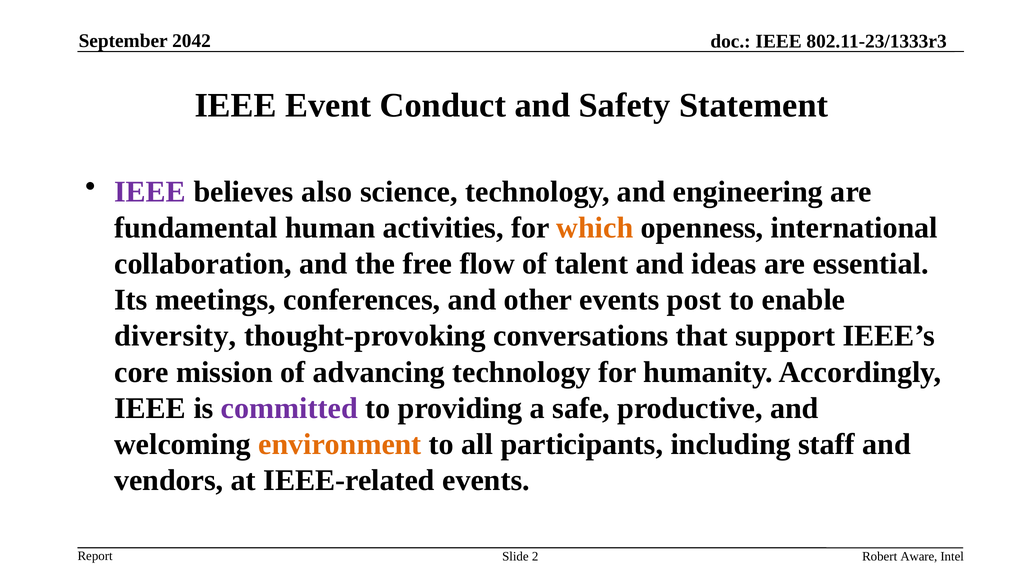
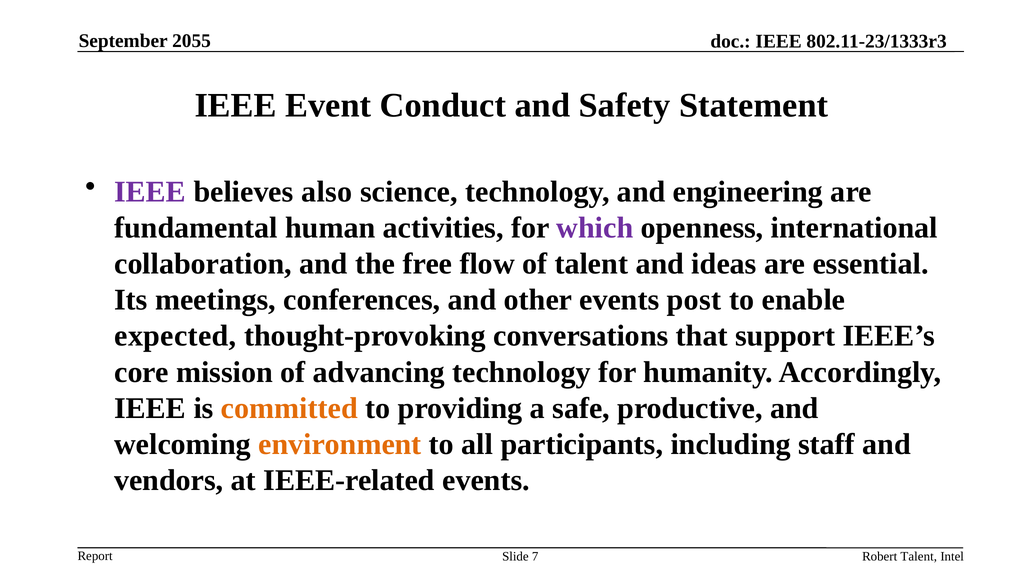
2042: 2042 -> 2055 (192, 41)
which colour: orange -> purple (595, 228)
diversity: diversity -> expected (175, 336)
committed colour: purple -> orange (289, 409)
2: 2 -> 7 (535, 557)
Robert Aware: Aware -> Talent (919, 557)
